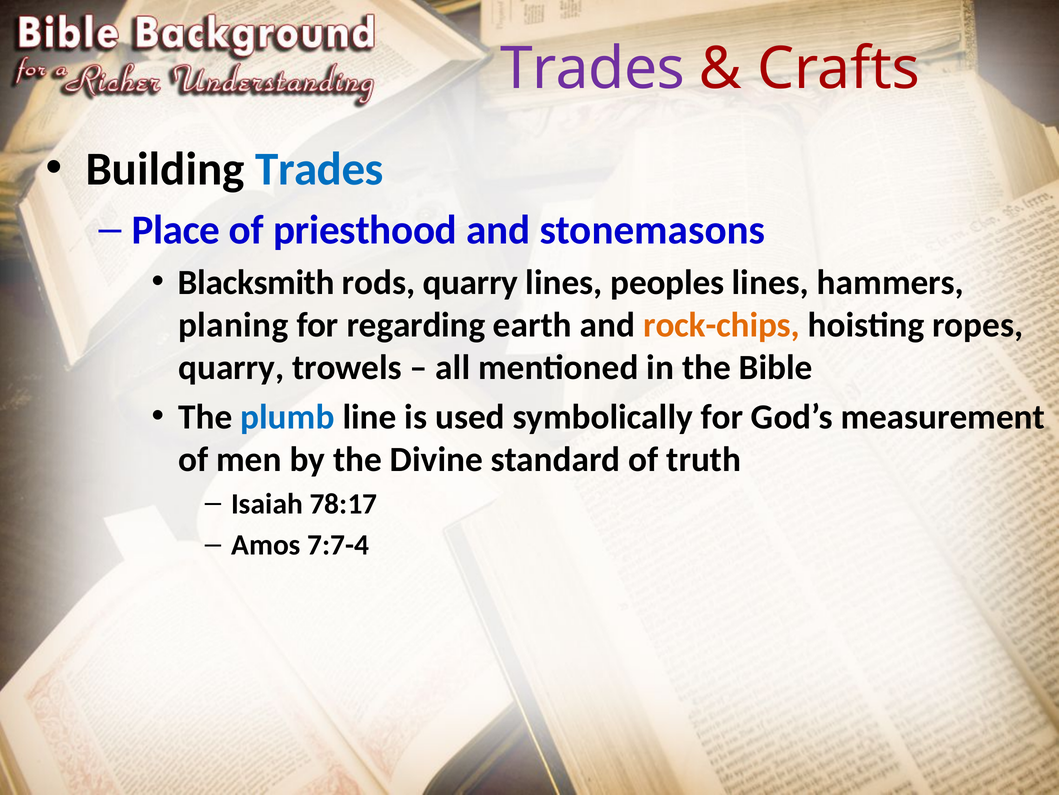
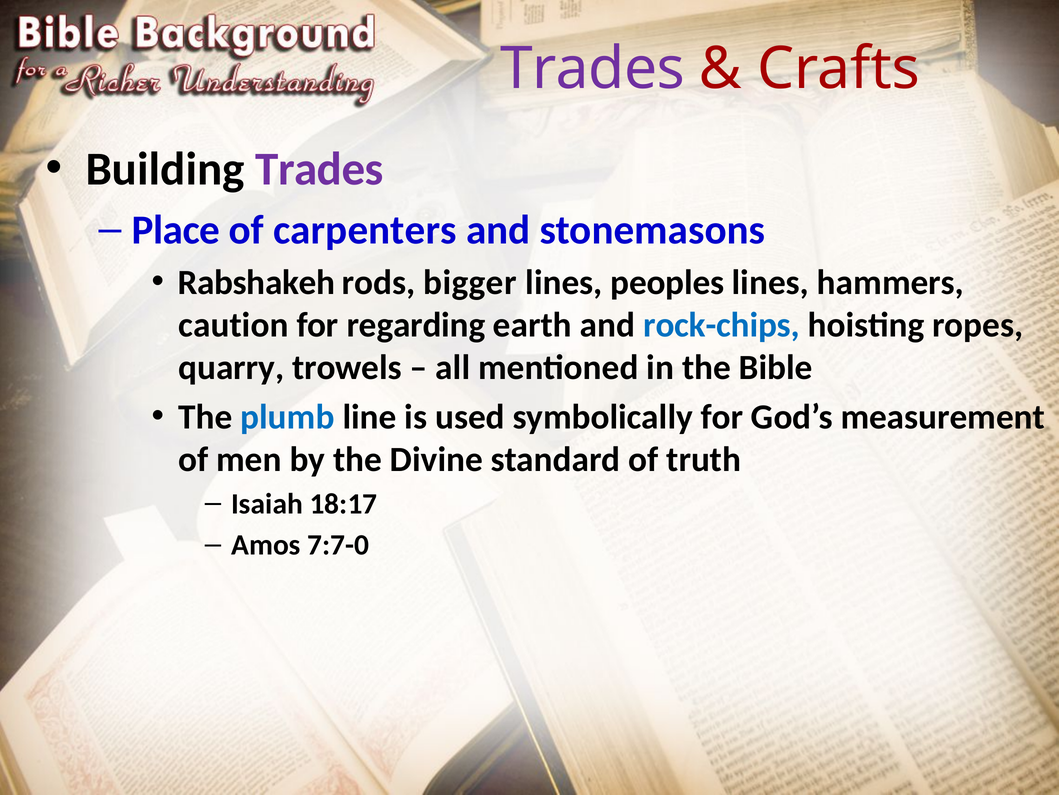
Trades colour: blue -> purple (319, 169)
priesthood: priesthood -> carpenters (365, 230)
Blacksmith: Blacksmith -> Rabshakeh (256, 282)
rods quarry: quarry -> bigger (470, 282)
planing: planing -> caution (233, 325)
rock-chips colour: orange -> blue (722, 325)
78:17: 78:17 -> 18:17 (343, 503)
7:7-4: 7:7-4 -> 7:7-0 (338, 545)
